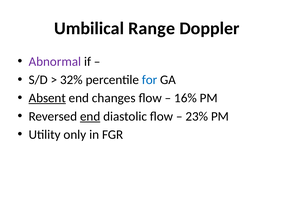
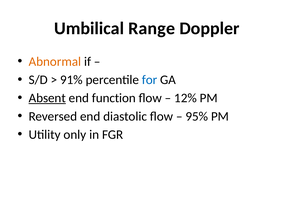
Abnormal colour: purple -> orange (55, 62)
32%: 32% -> 91% (71, 80)
changes: changes -> function (114, 98)
16%: 16% -> 12% (185, 98)
end underline: present -> none (90, 117)
23%: 23% -> 95% (197, 117)
